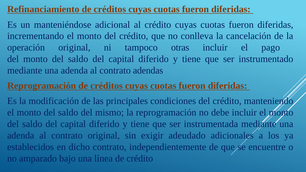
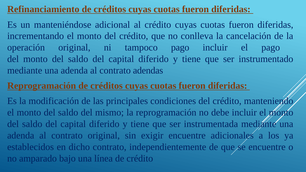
tampoco otras: otras -> pago (180, 48)
exigir adeudado: adeudado -> encuentre (187, 136)
